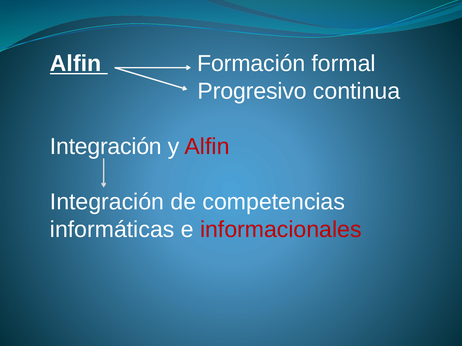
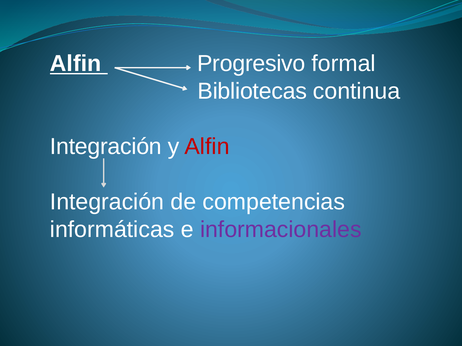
Formación: Formación -> Progresivo (251, 64)
Progresivo: Progresivo -> Bibliotecas (252, 91)
informacionales colour: red -> purple (281, 230)
